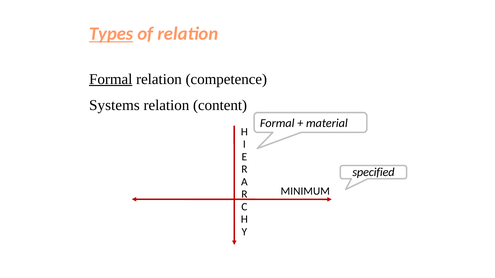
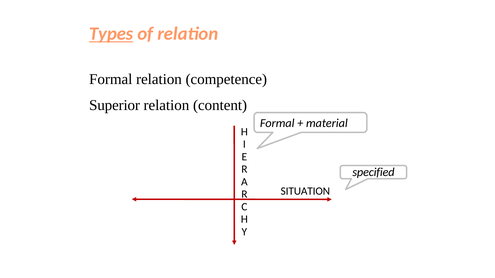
Formal underline: present -> none (111, 79)
Systems: Systems -> Superior (115, 105)
MINIMUM: MINIMUM -> SITUATION (305, 192)
